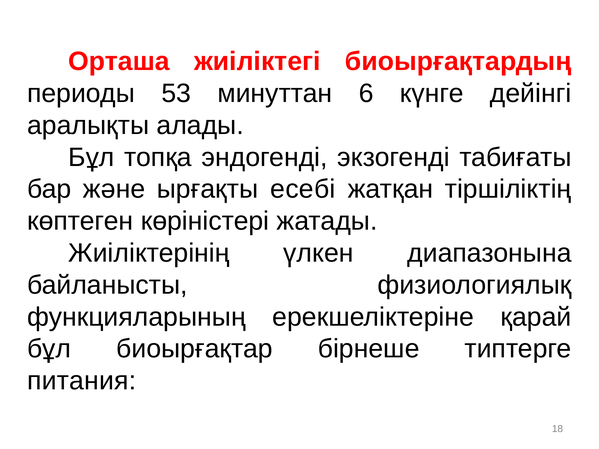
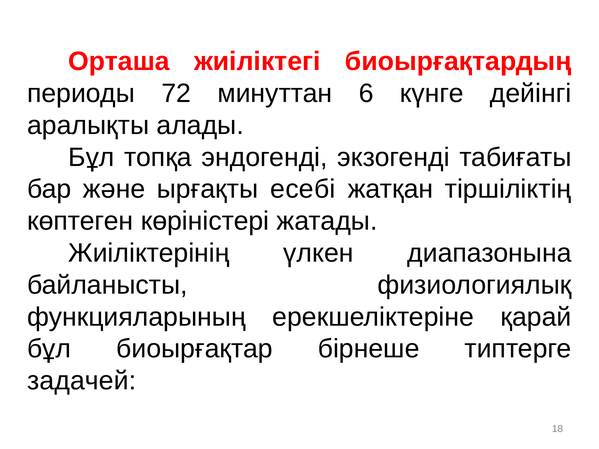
53: 53 -> 72 (176, 93)
питания: питания -> задачей (82, 381)
